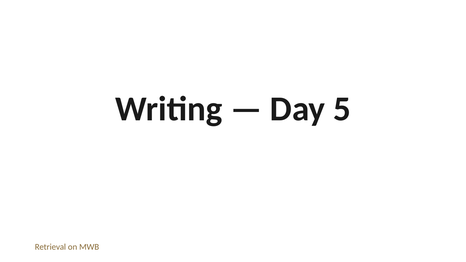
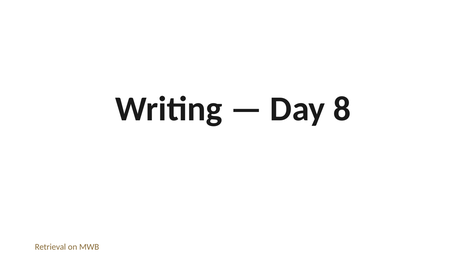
5: 5 -> 8 (342, 109)
